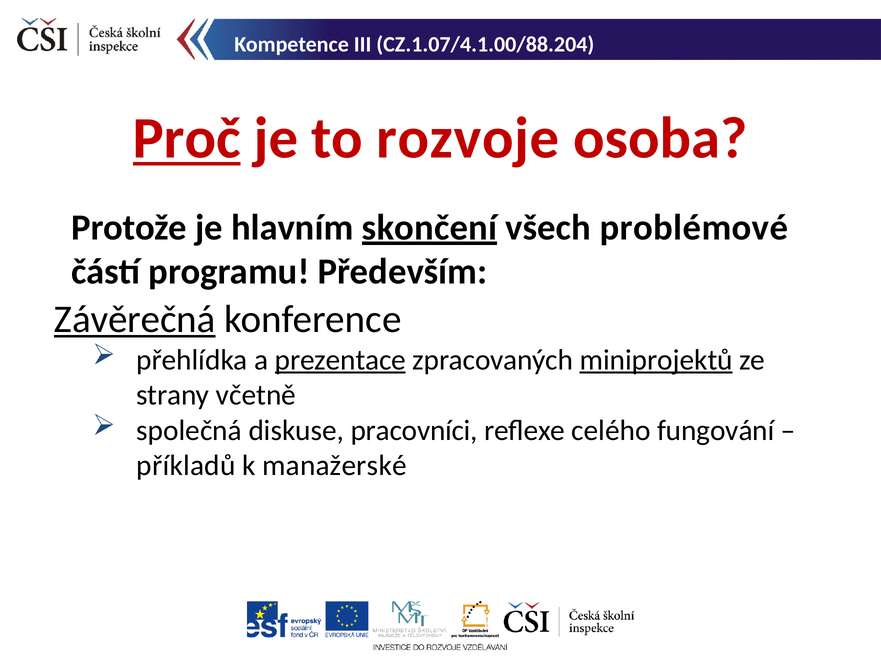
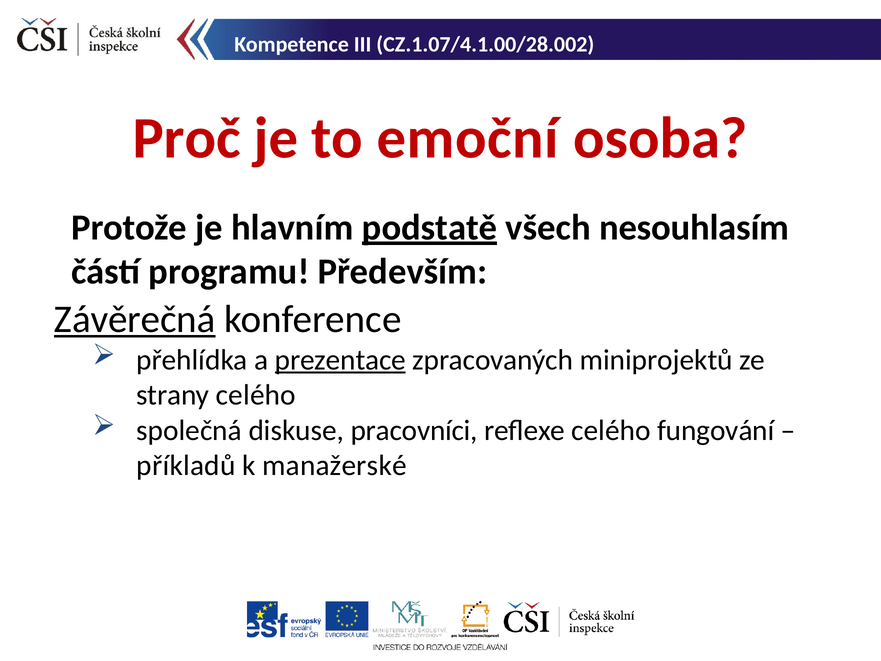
CZ.1.07/4.1.00/88.204: CZ.1.07/4.1.00/88.204 -> CZ.1.07/4.1.00/28.002 (485, 44)
Proč underline: present -> none (187, 138)
rozvoje: rozvoje -> emoční (468, 138)
skončení: skončení -> podstatě (430, 228)
problémové: problémové -> nesouhlasím (694, 228)
miniprojektů underline: present -> none (656, 360)
strany včetně: včetně -> celého (256, 395)
